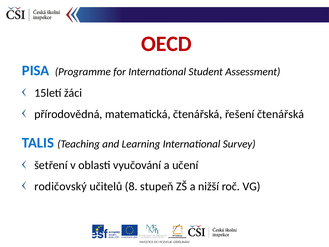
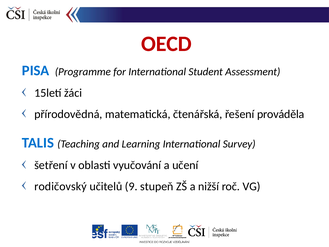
řešení čtenářská: čtenářská -> prováděla (281, 114)
8: 8 -> 9 (131, 186)
